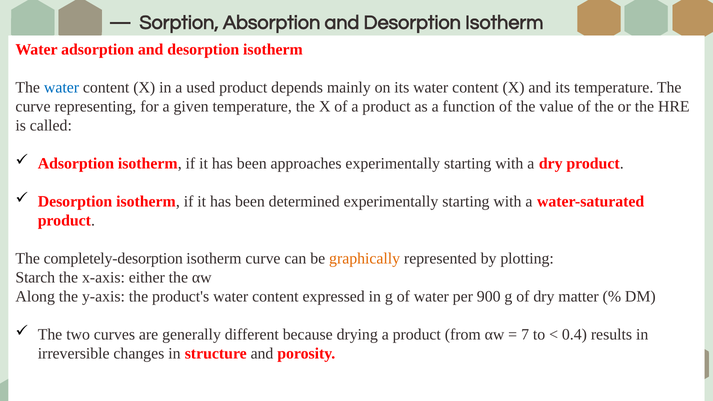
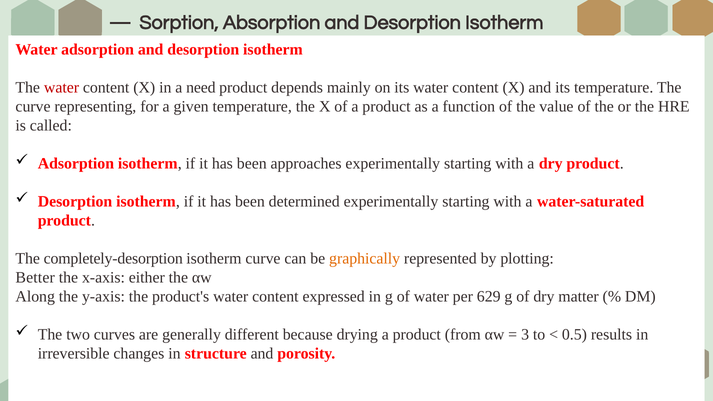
water colour: blue -> red (62, 88)
used: used -> need (201, 88)
Starch: Starch -> Better (35, 278)
900: 900 -> 629 (489, 297)
7: 7 -> 3 (525, 335)
0.4: 0.4 -> 0.5 (574, 335)
